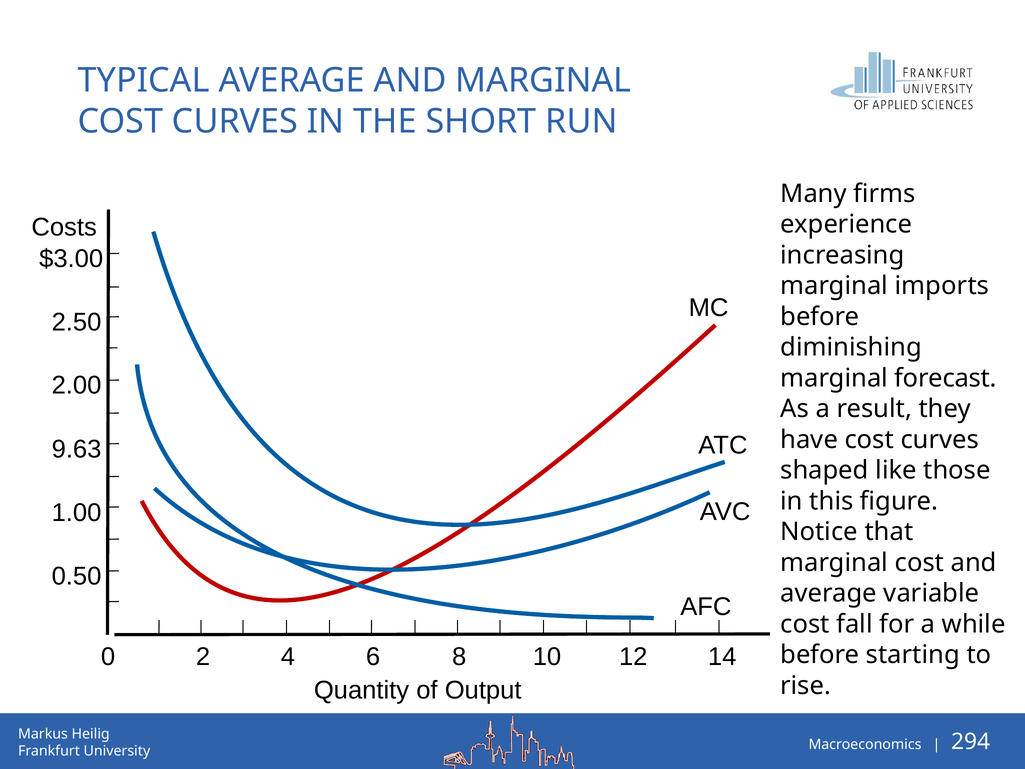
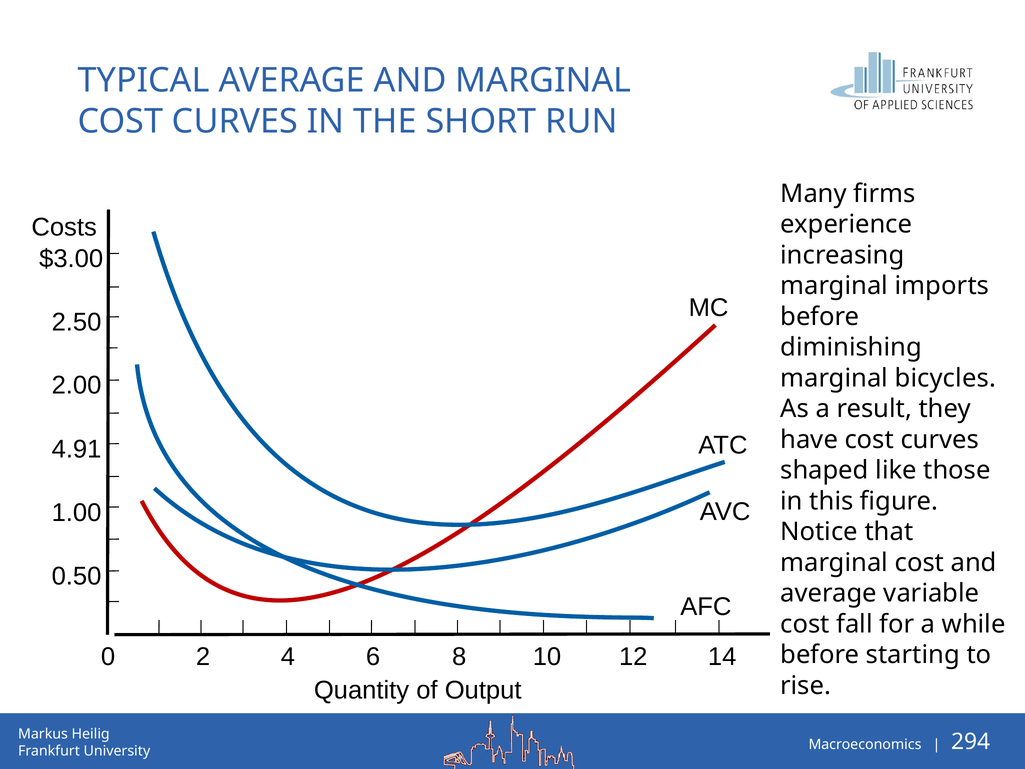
forecast: forecast -> bicycles (945, 378)
9.63: 9.63 -> 4.91 (77, 449)
